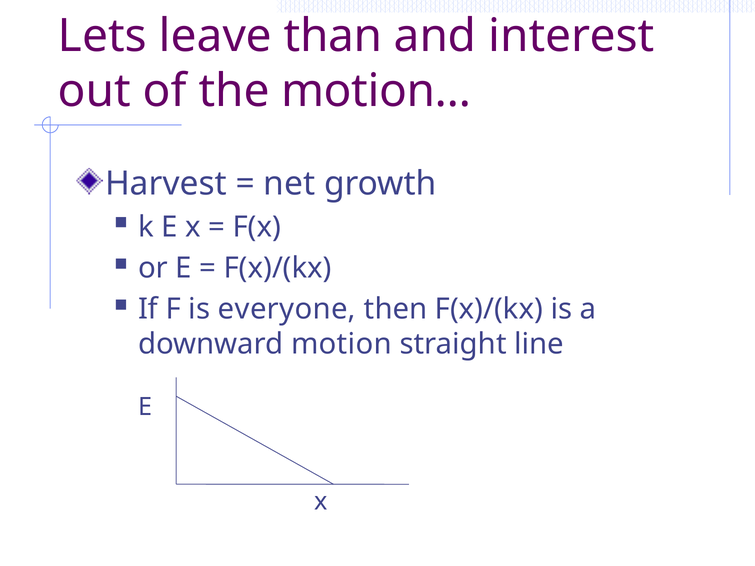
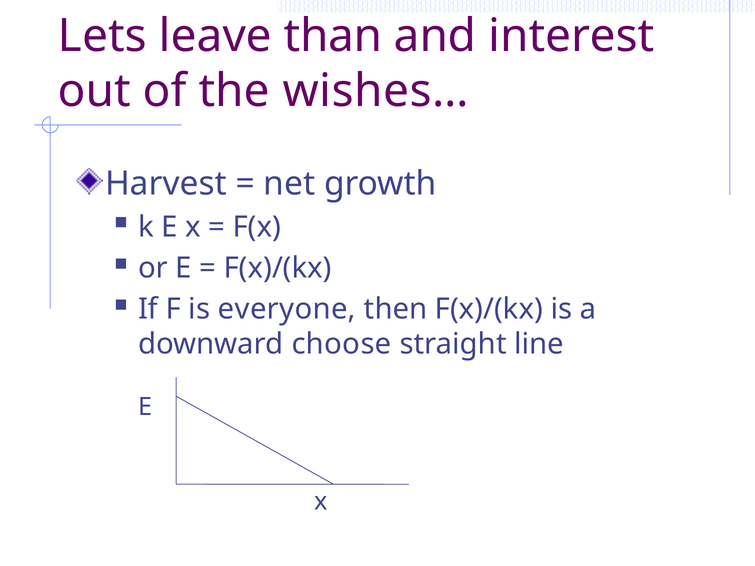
motion…: motion… -> wishes… (376, 91)
motion: motion -> choose (342, 344)
